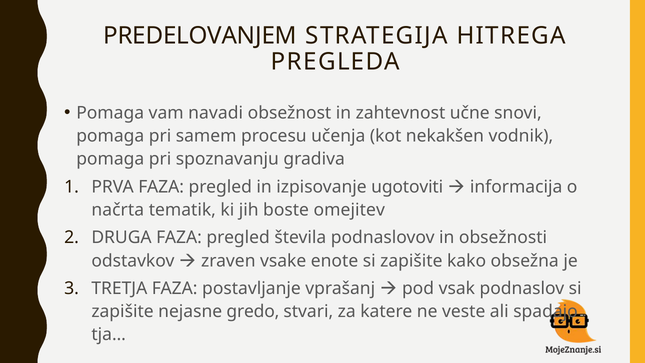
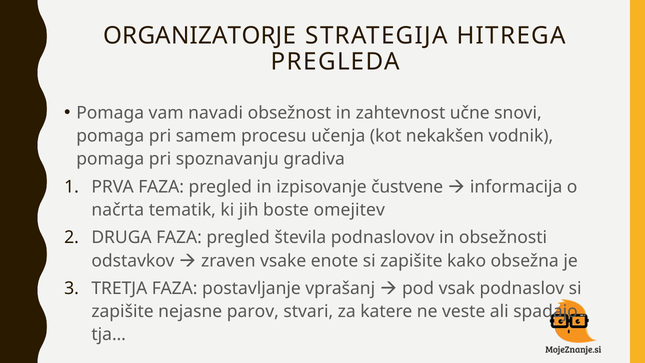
PREDELOVANJEM: PREDELOVANJEM -> ORGANIZATORJE (200, 36)
ugotoviti: ugotoviti -> čustvene (407, 187)
gredo: gredo -> parov (253, 311)
